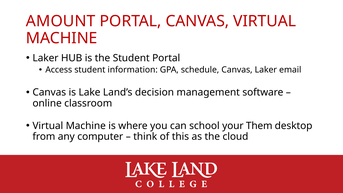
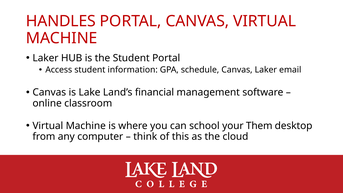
AMOUNT: AMOUNT -> HANDLES (61, 21)
decision: decision -> financial (155, 92)
